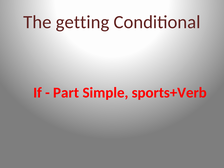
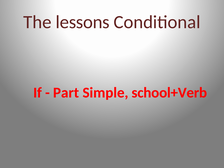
getting: getting -> lessons (83, 22)
sports+Verb: sports+Verb -> school+Verb (169, 93)
